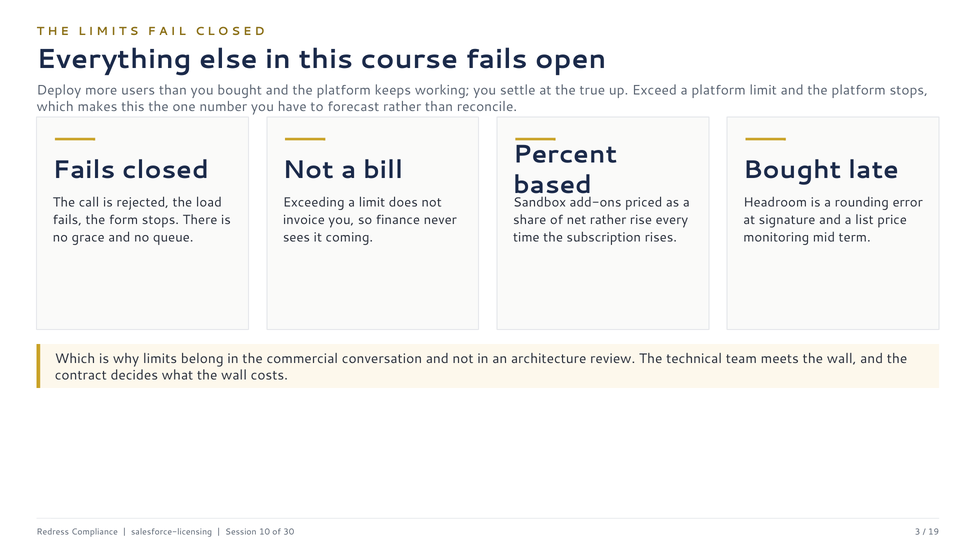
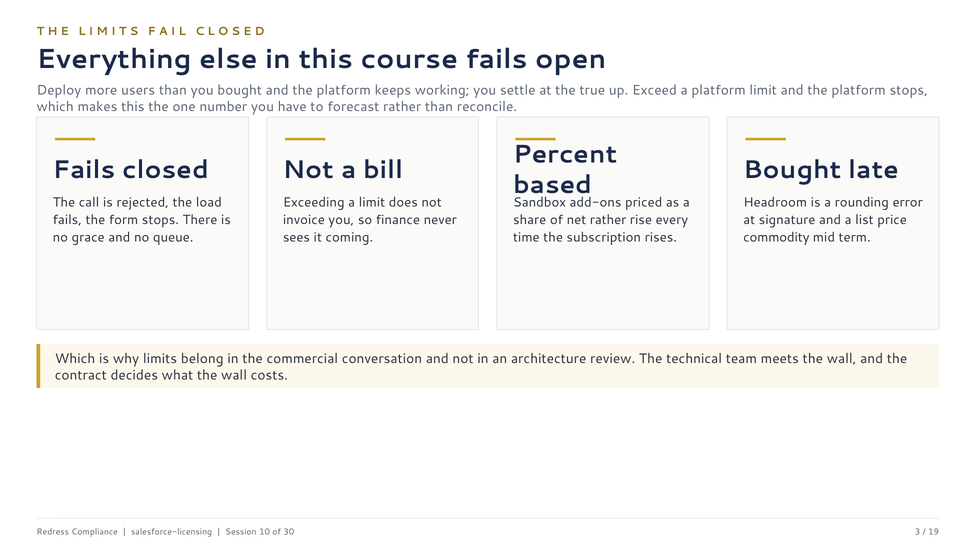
monitoring: monitoring -> commodity (776, 237)
